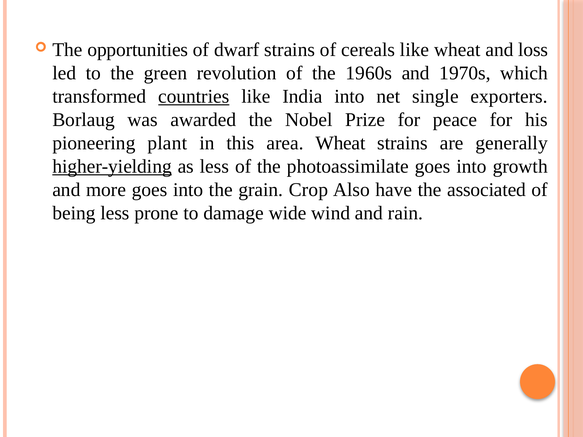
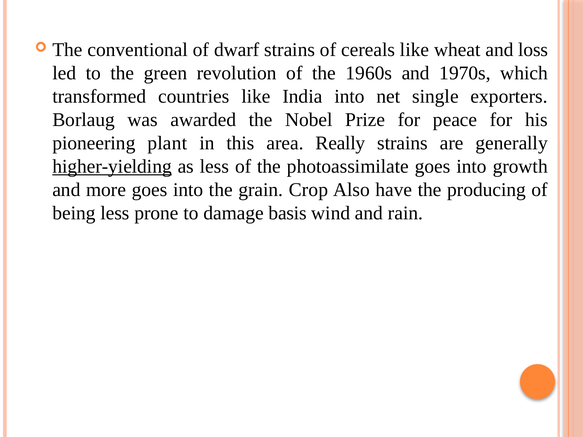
opportunities: opportunities -> conventional (138, 50)
countries underline: present -> none (194, 97)
area Wheat: Wheat -> Really (340, 143)
associated: associated -> producing (487, 190)
wide: wide -> basis (288, 213)
